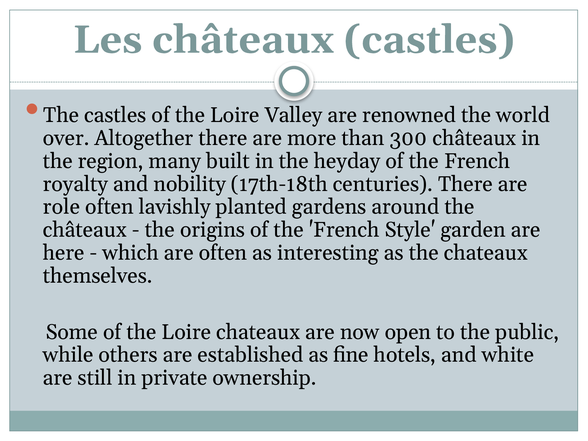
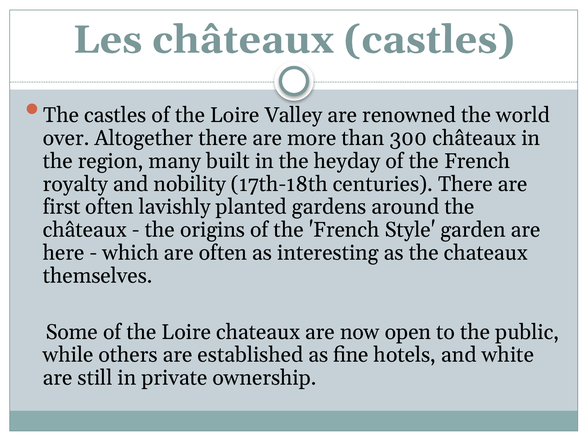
role: role -> first (62, 207)
